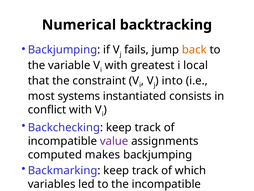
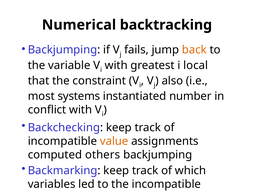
into: into -> also (172, 81)
consists: consists -> number (190, 96)
value colour: purple -> orange (114, 141)
makes: makes -> others (103, 154)
